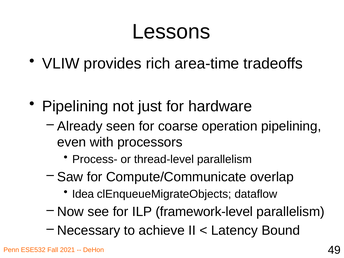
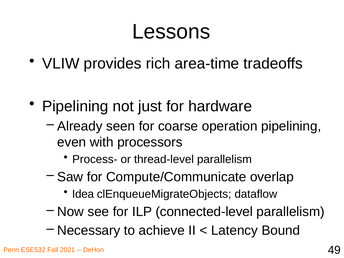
framework-level: framework-level -> connected-level (204, 212)
